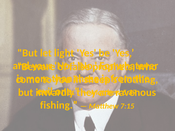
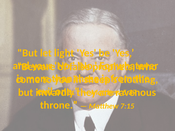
fishing: fishing -> throne (59, 105)
